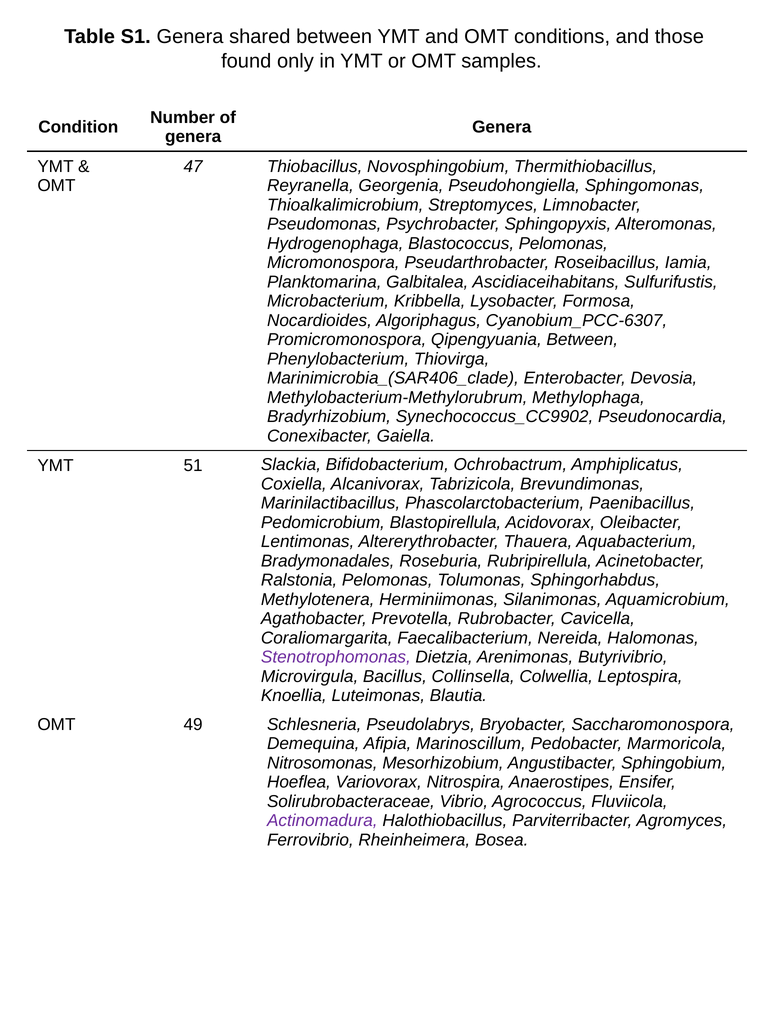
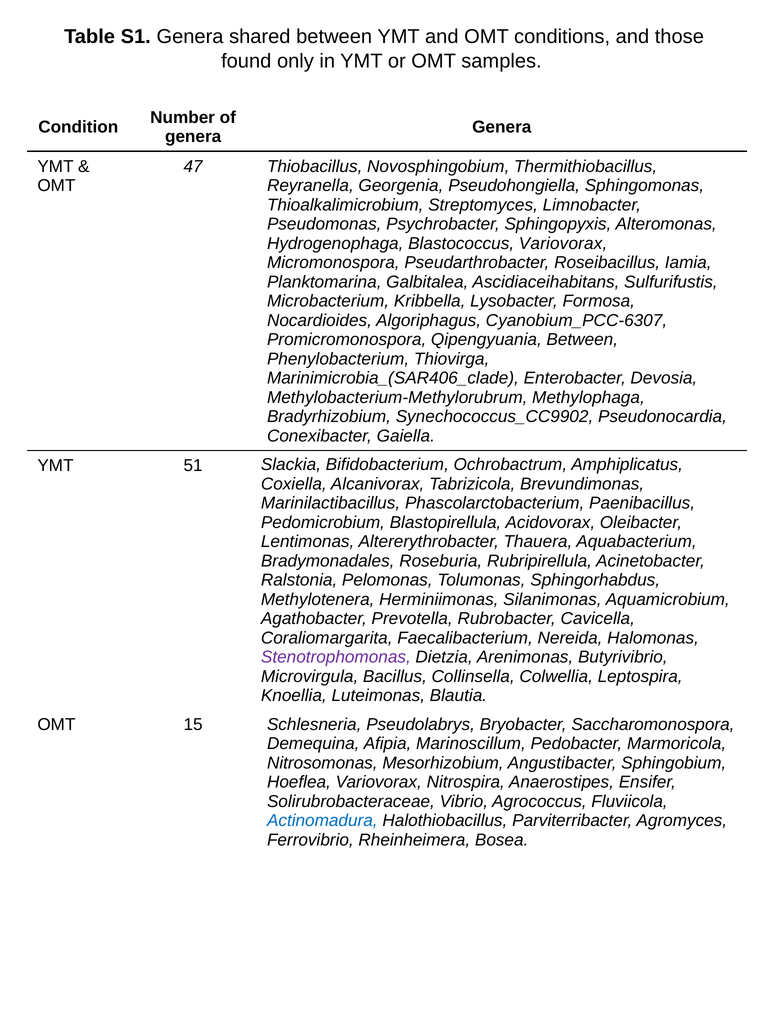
Blastococcus Pelomonas: Pelomonas -> Variovorax (563, 243)
49: 49 -> 15 (193, 725)
Actinomadura colour: purple -> blue (322, 821)
